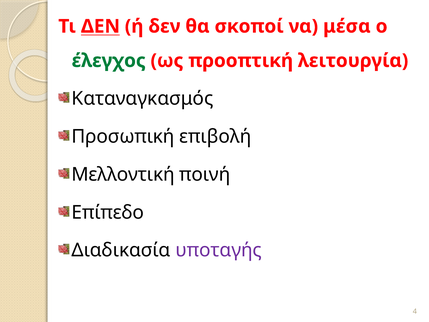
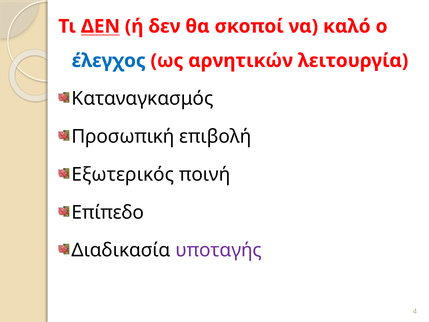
μέσα: μέσα -> καλό (347, 26)
έλεγχος colour: green -> blue (109, 61)
προοπτική: προοπτική -> αρνητικών (241, 61)
Μελλοντική: Μελλοντική -> Εξωτερικός (123, 174)
